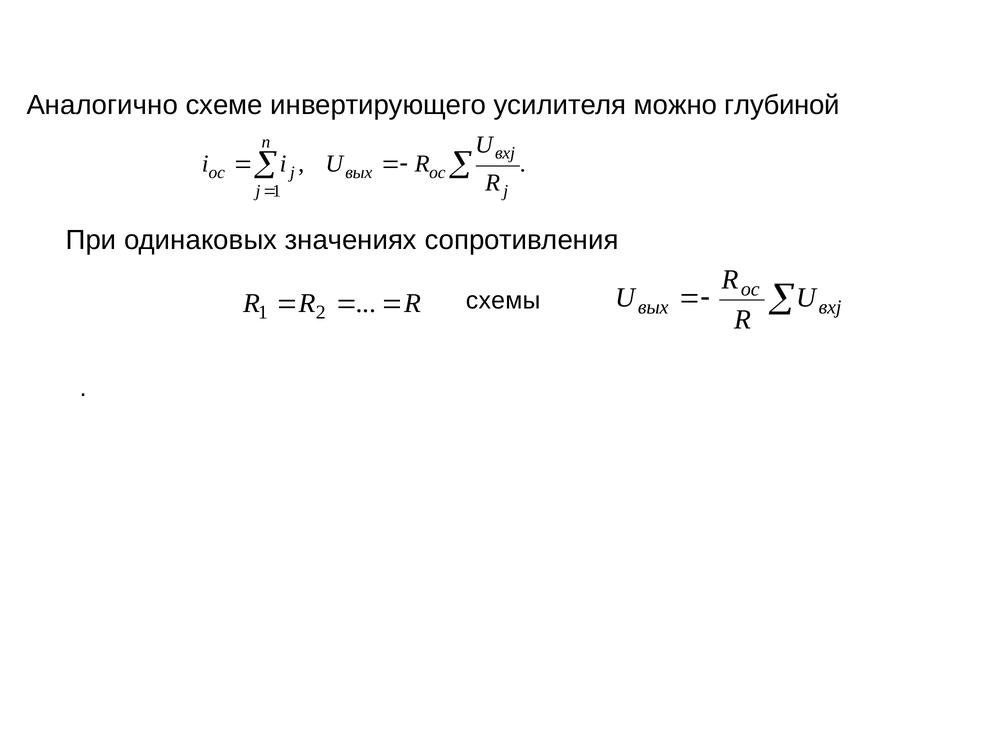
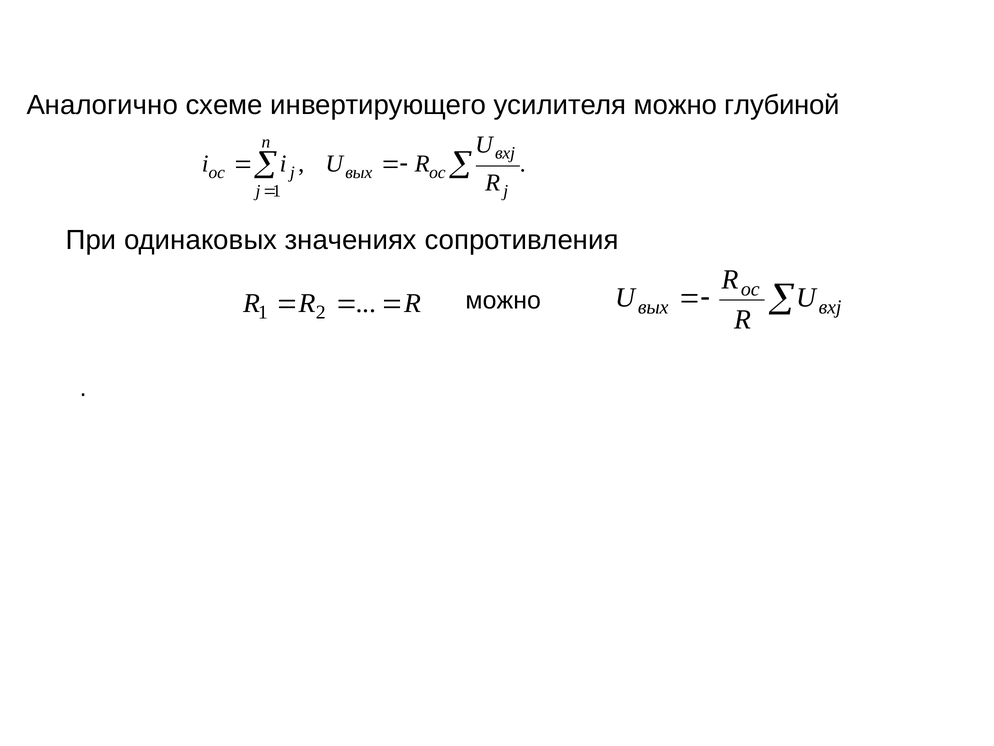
схемы: схемы -> можно (503, 301)
